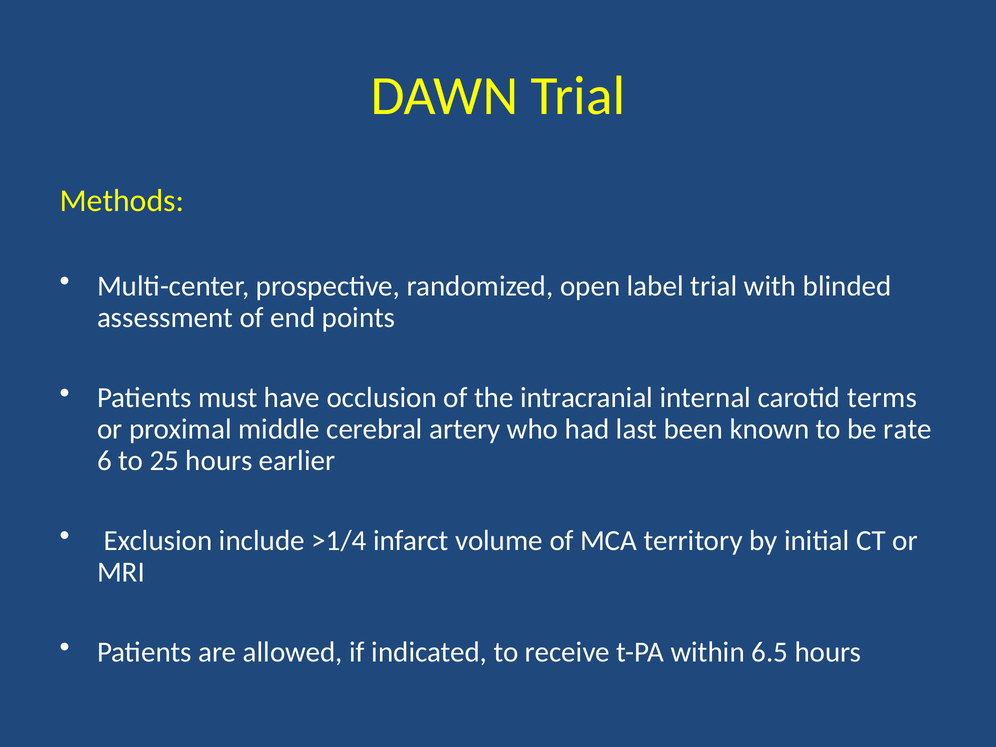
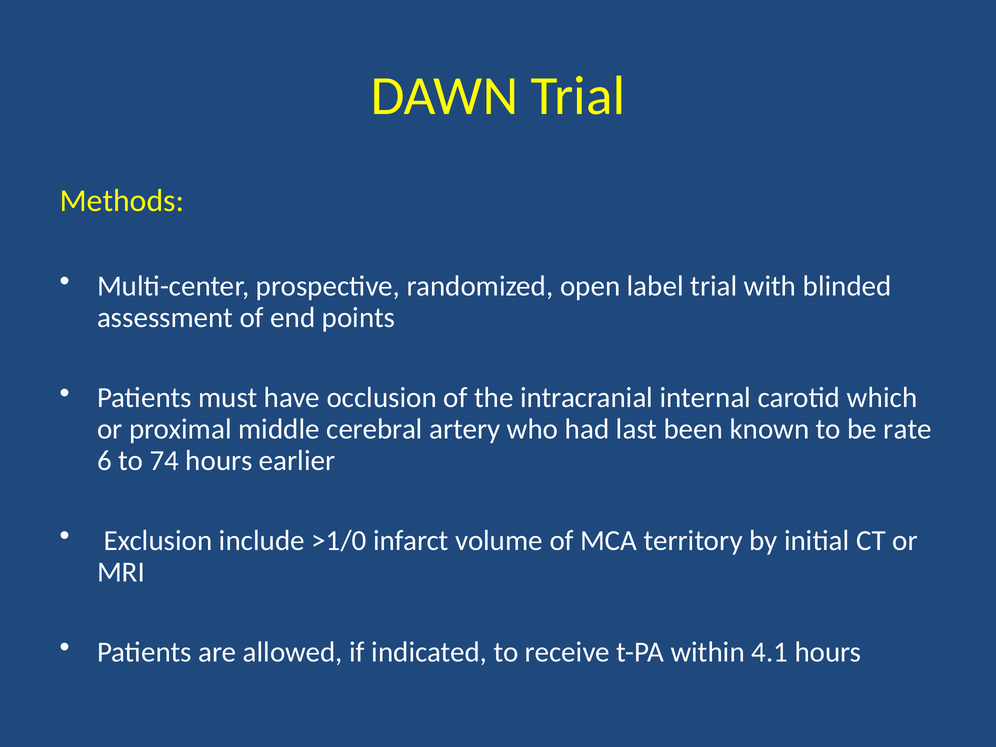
terms: terms -> which (882, 398)
25: 25 -> 74 (164, 460)
>1/4: >1/4 -> >1/0 (339, 541)
6.5: 6.5 -> 4.1 (770, 652)
